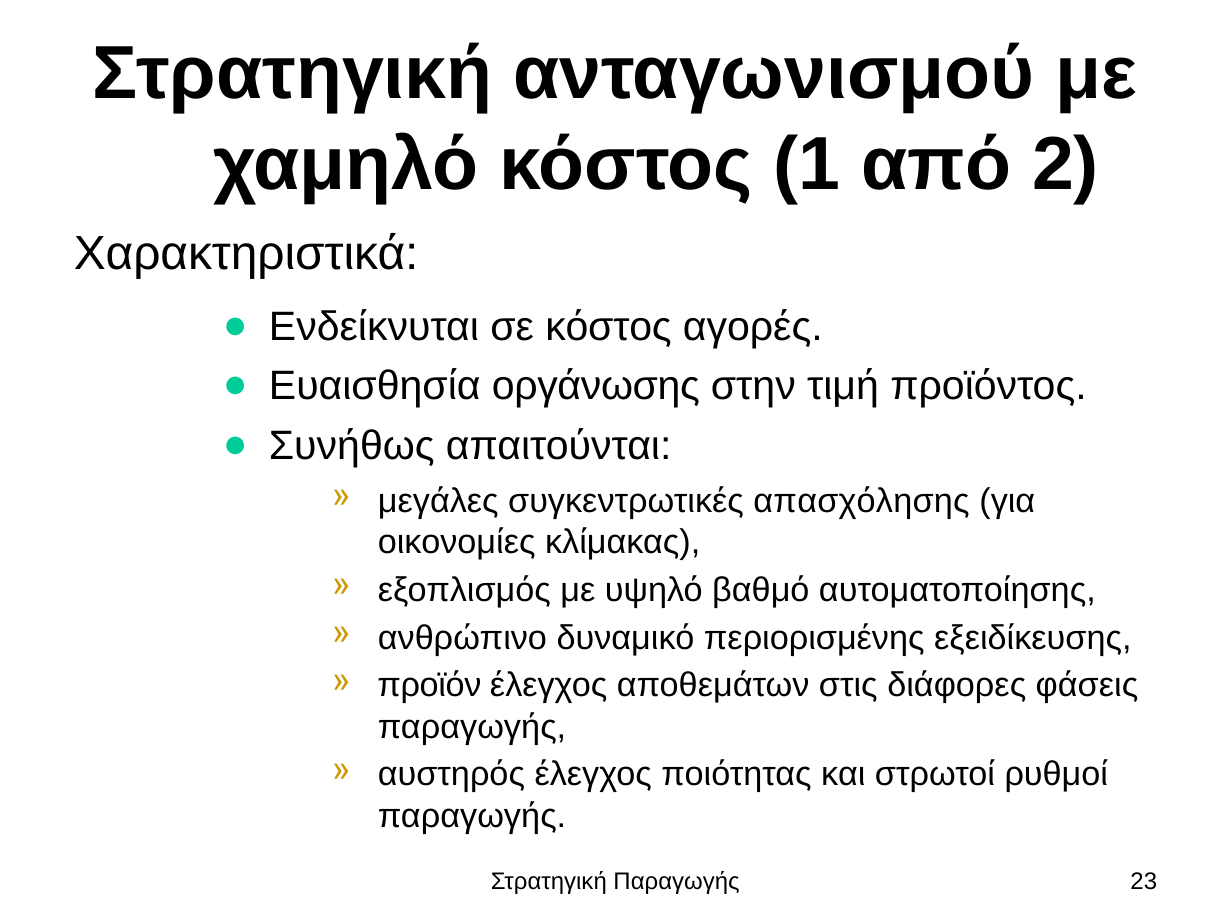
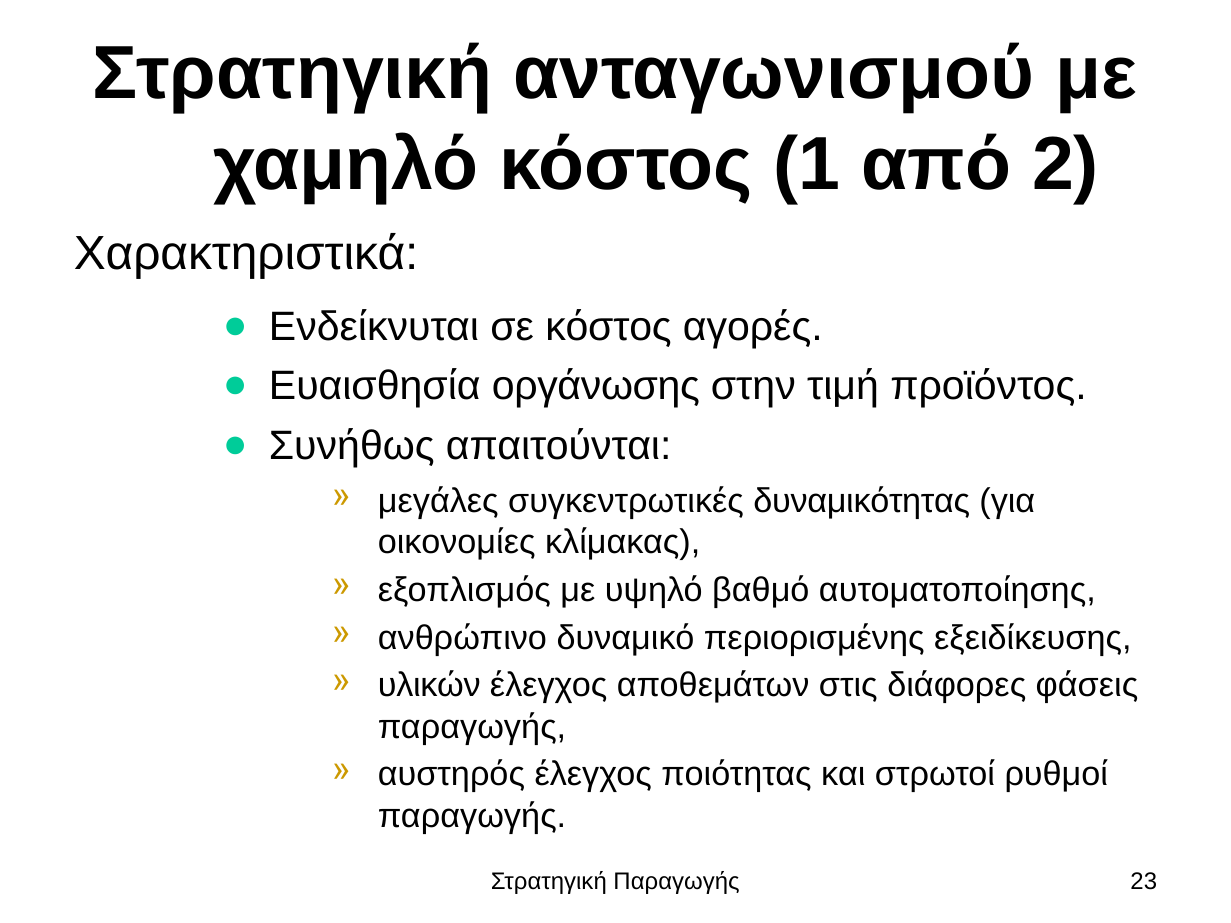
απασχόλησης: απασχόλησης -> δυναμικότητας (862, 501)
προϊόν: προϊόν -> υλικών (429, 686)
